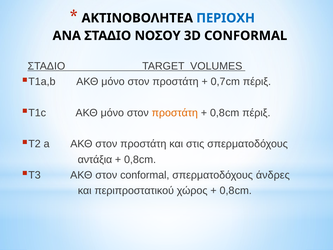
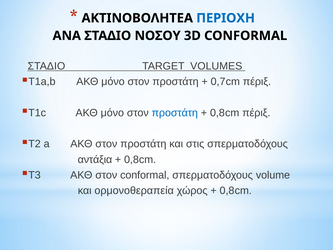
προστάτη colour: orange -> blue (175, 113)
άνδρες: άνδρες -> volume (273, 175)
περιπροστατικού: περιπροστατικού -> ορμονοθεραπεία (134, 190)
